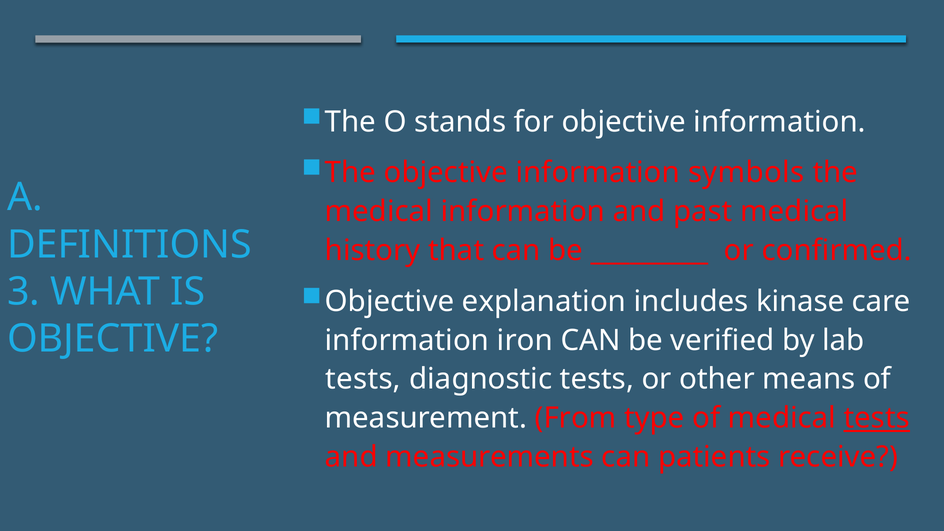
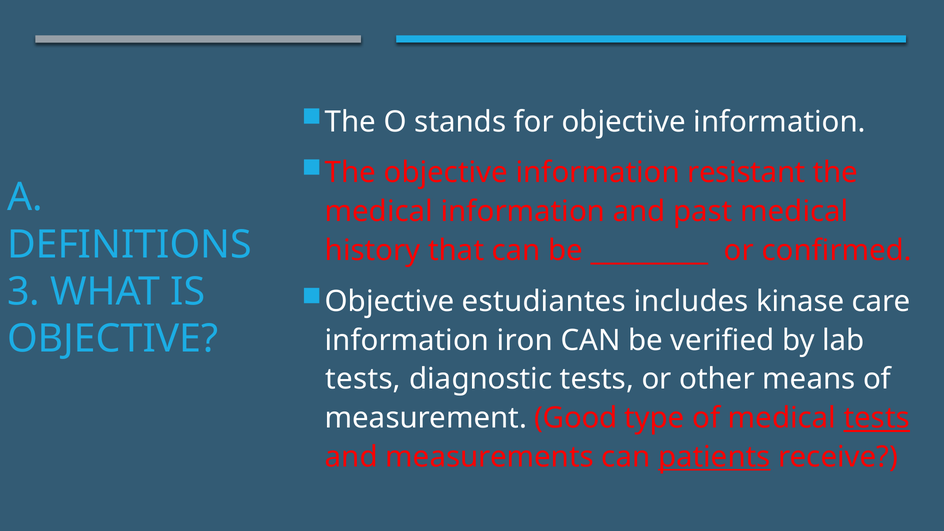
symbols: symbols -> resistant (746, 173)
explanation: explanation -> estudiantes (544, 301)
From: From -> Good (576, 418)
patients underline: none -> present (714, 457)
